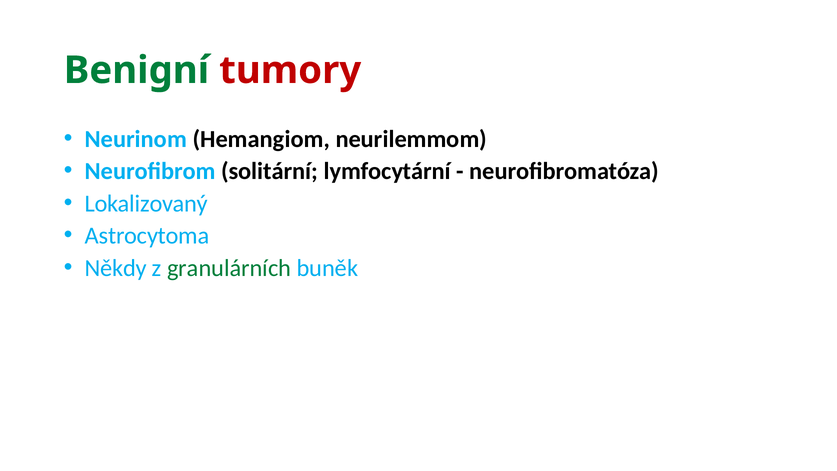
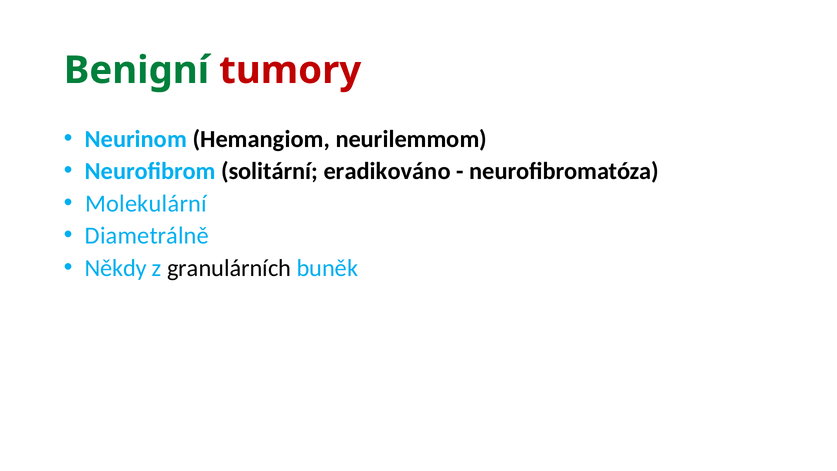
lymfocytární: lymfocytární -> eradikováno (387, 171)
Lokalizovaný: Lokalizovaný -> Molekulární (146, 204)
Astrocytoma: Astrocytoma -> Diametrálně (147, 236)
granulárních colour: green -> black (229, 268)
